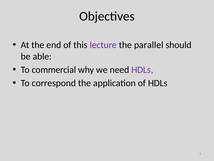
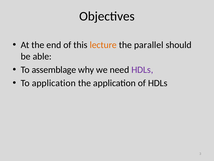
lecture colour: purple -> orange (103, 45)
commercial: commercial -> assemblage (54, 70)
To correspond: correspond -> application (54, 83)
